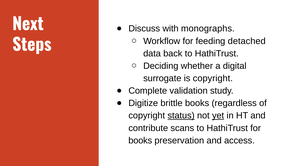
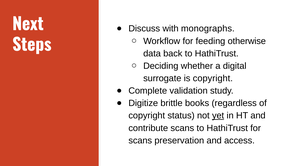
detached: detached -> otherwise (247, 41)
status underline: present -> none (181, 116)
books: books -> scans (140, 141)
